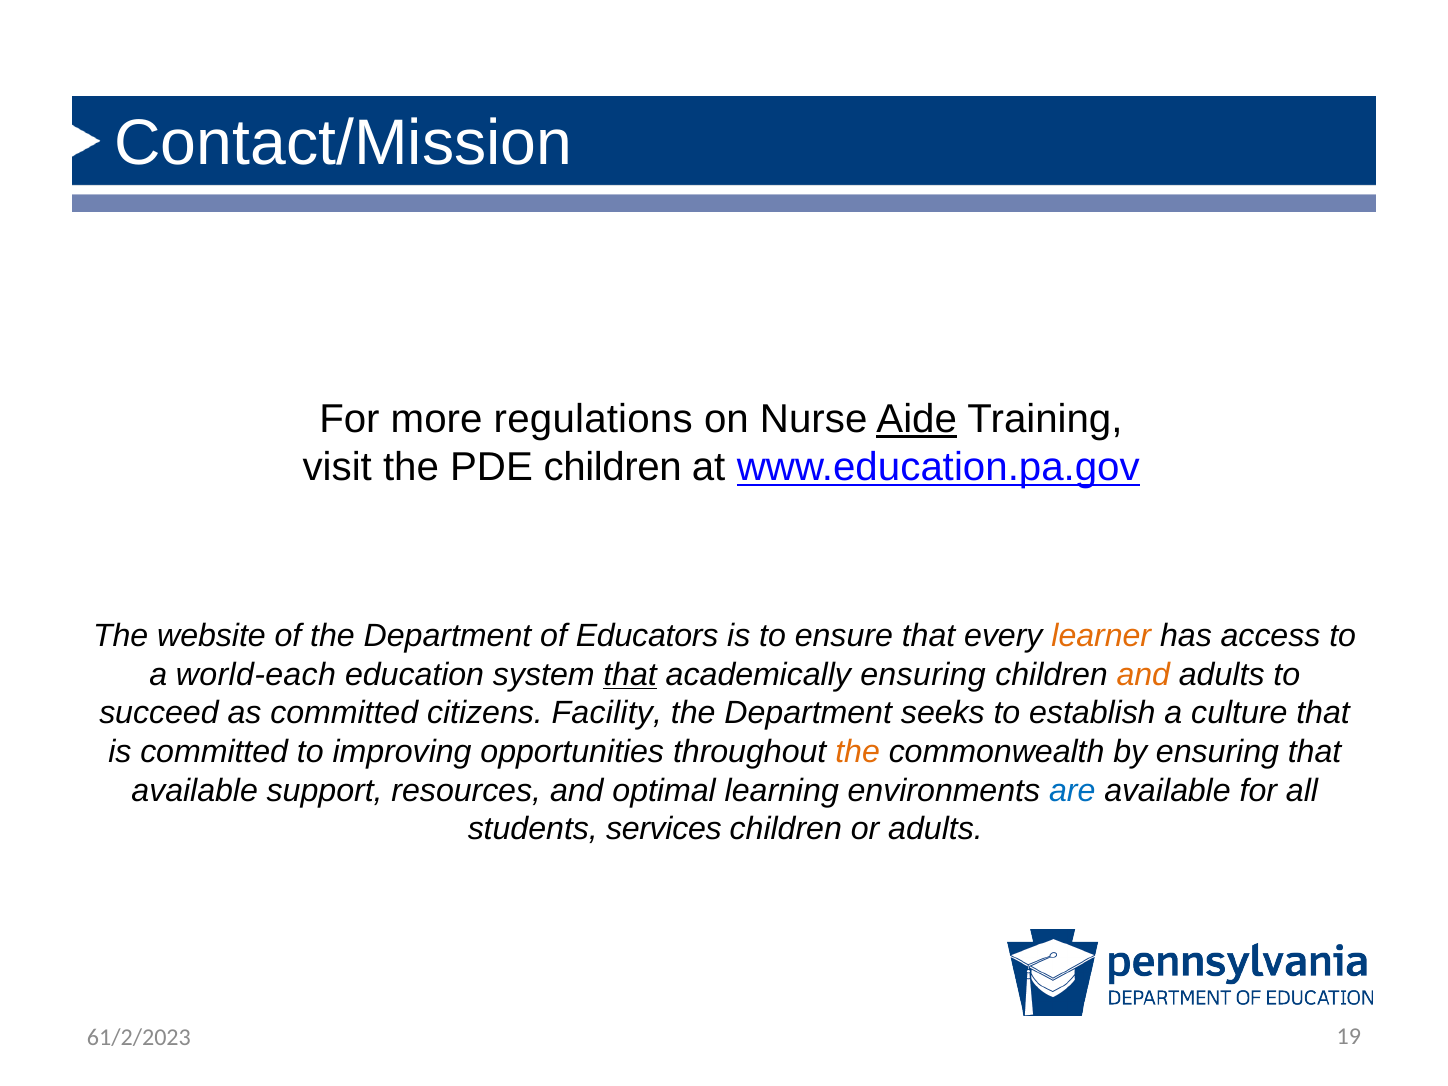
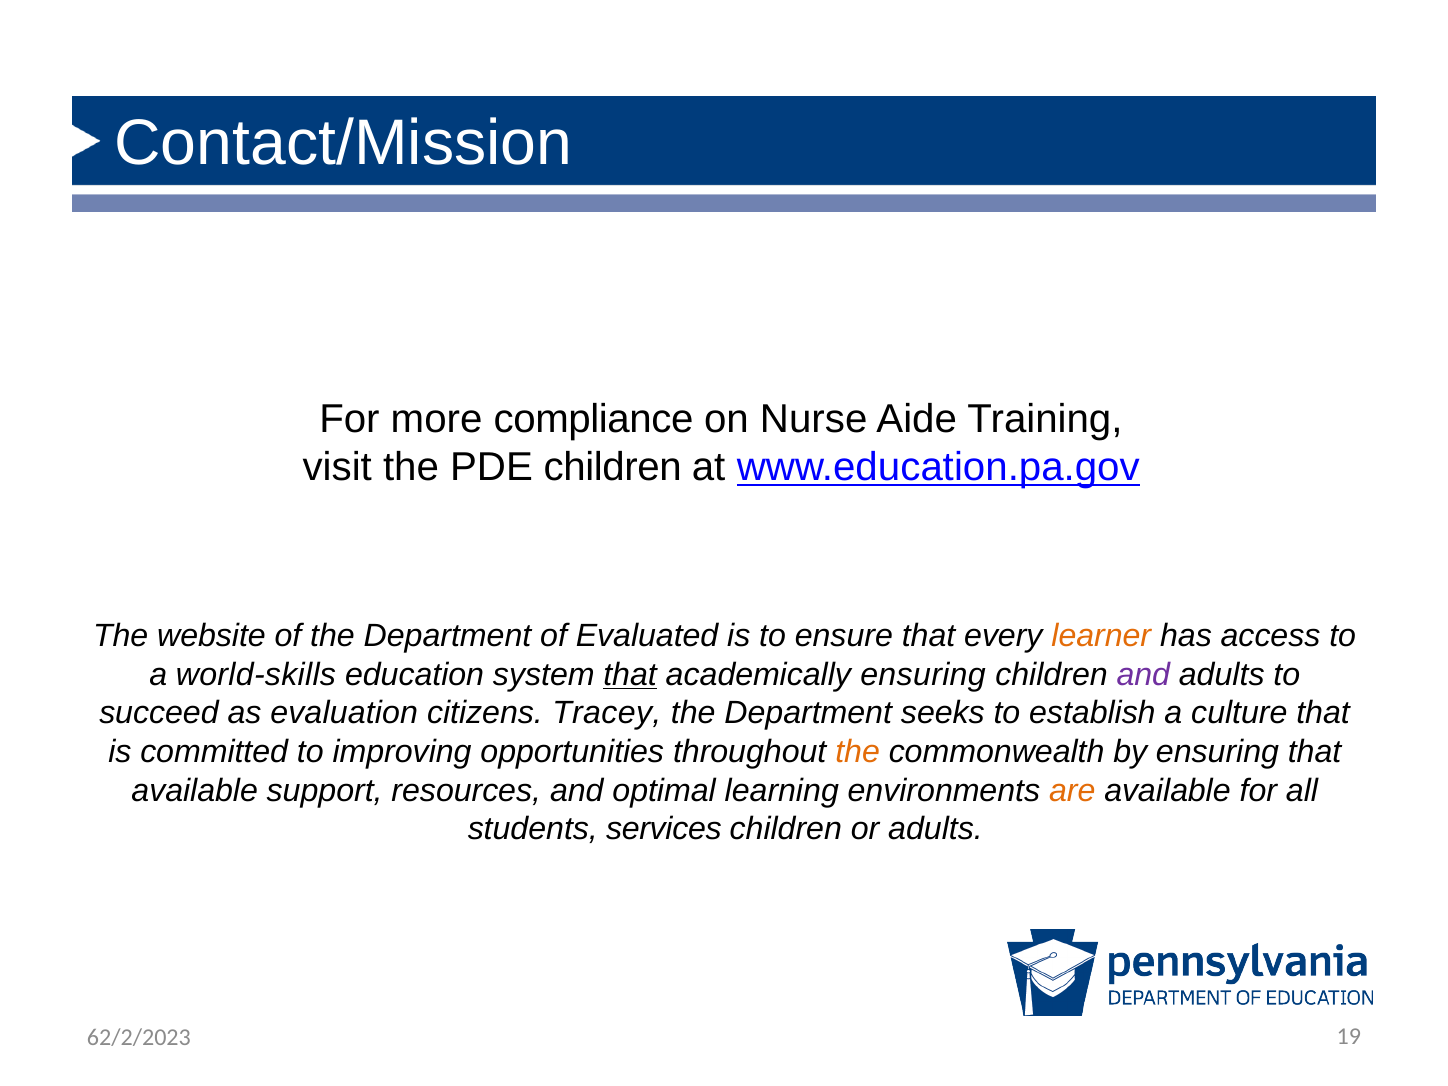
regulations: regulations -> compliance (594, 419)
Aide underline: present -> none (917, 419)
Educators: Educators -> Evaluated (647, 636)
world-each: world-each -> world-skills (256, 675)
and colour: orange -> purple (1143, 675)
as committed: committed -> evaluation (344, 713)
Facility: Facility -> Tracey (607, 713)
are colour: blue -> orange (1072, 790)
61/2/2023: 61/2/2023 -> 62/2/2023 (139, 1037)
